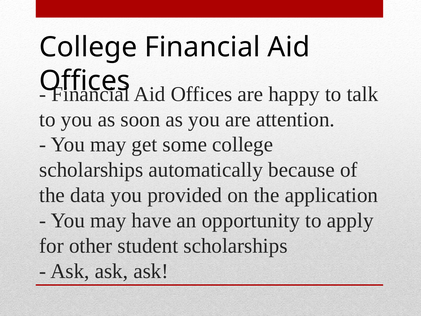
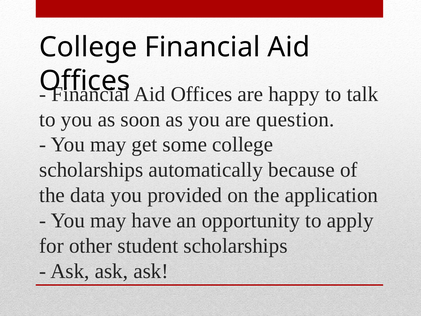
attention: attention -> question (295, 119)
